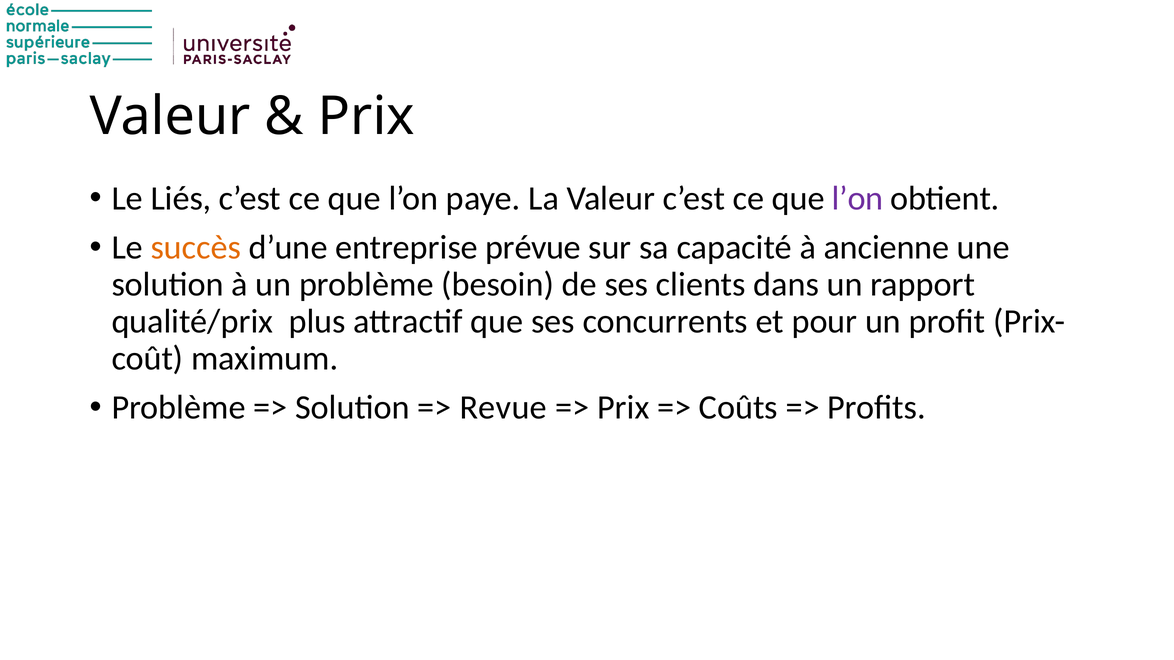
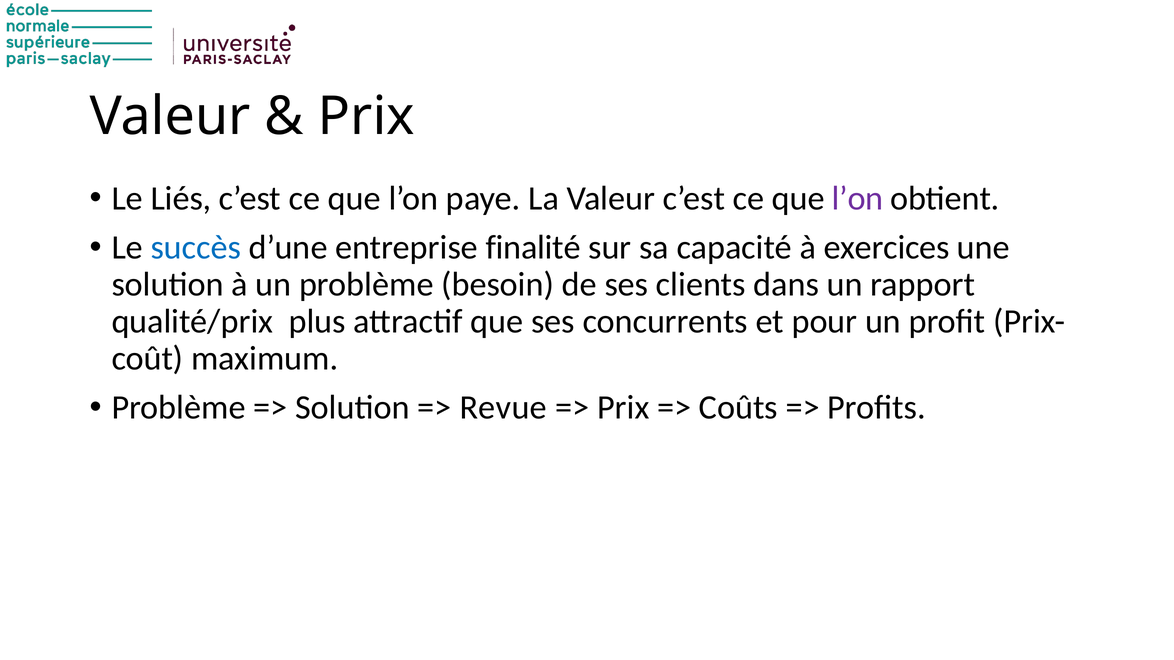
succès colour: orange -> blue (196, 248)
prévue: prévue -> finalité (533, 248)
ancienne: ancienne -> exercices (887, 248)
